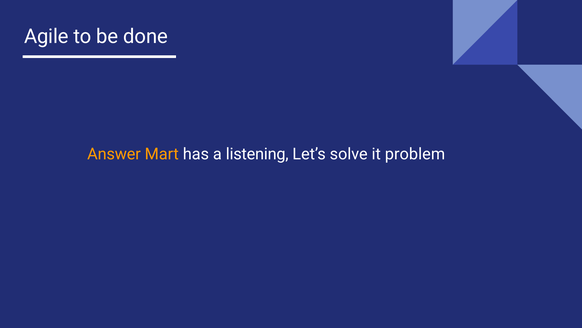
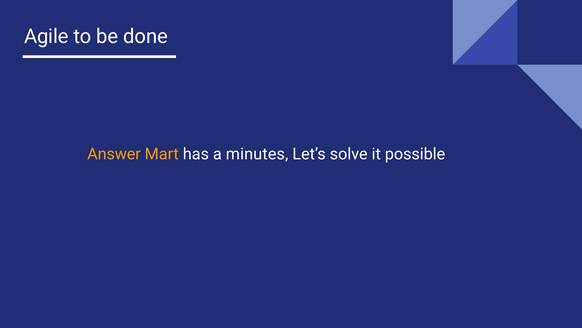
listening: listening -> minutes (257, 154)
problem: problem -> possible (415, 154)
